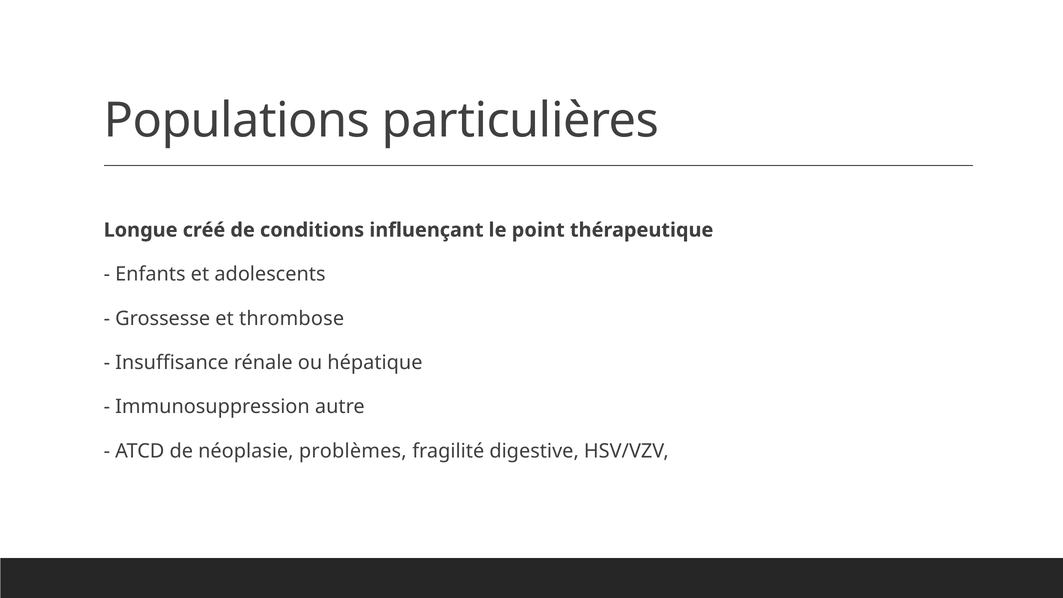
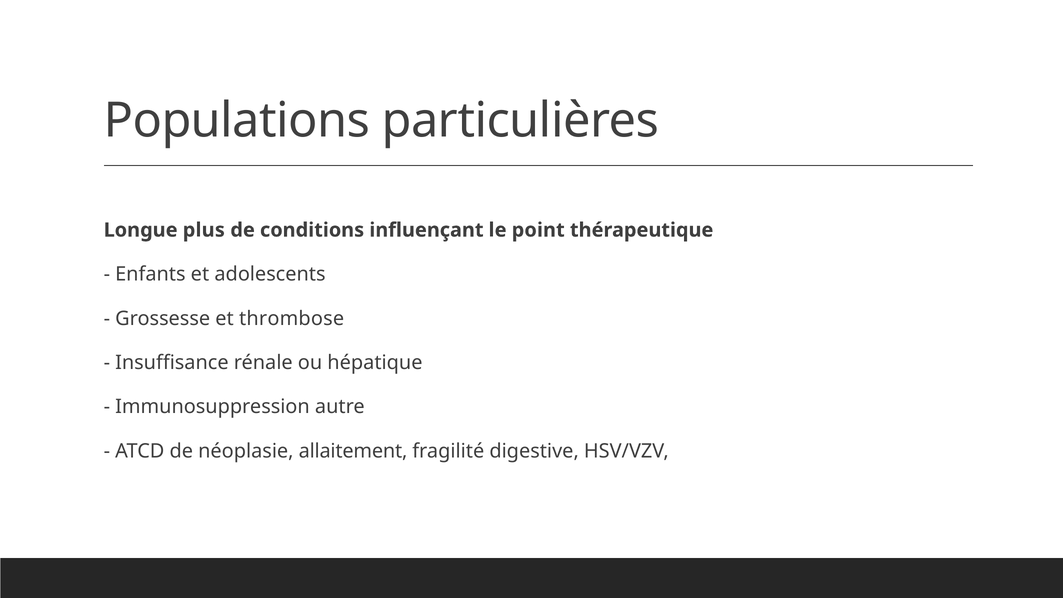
créé: créé -> plus (204, 230)
problèmes: problèmes -> allaitement (353, 451)
